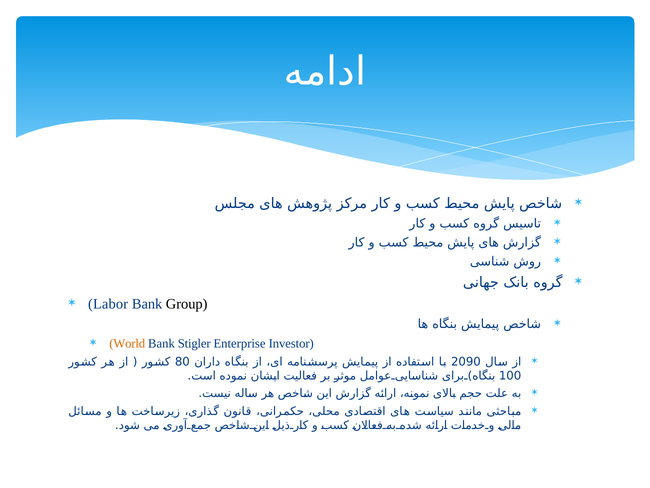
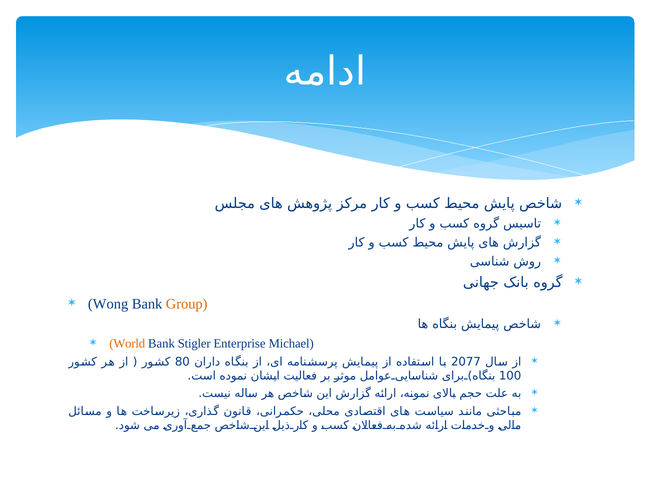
Labor: Labor -> Wong (108, 304)
Group colour: black -> orange (187, 304)
Investor: Investor -> Michael (291, 343)
2090: 2090 -> 2077 (466, 361)
